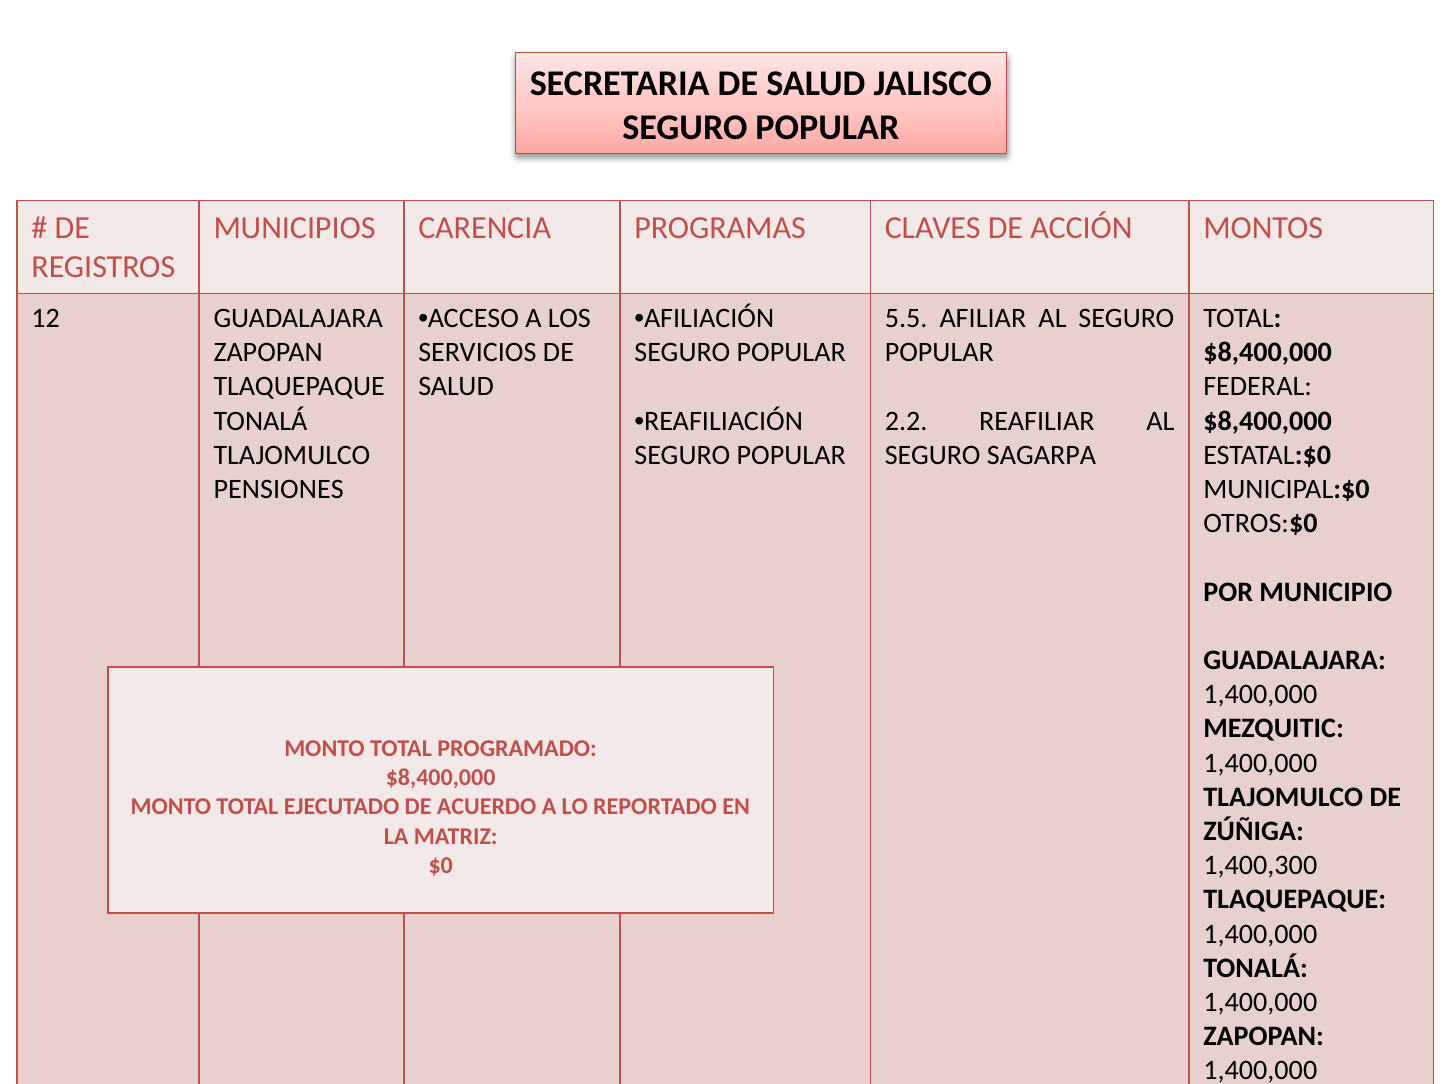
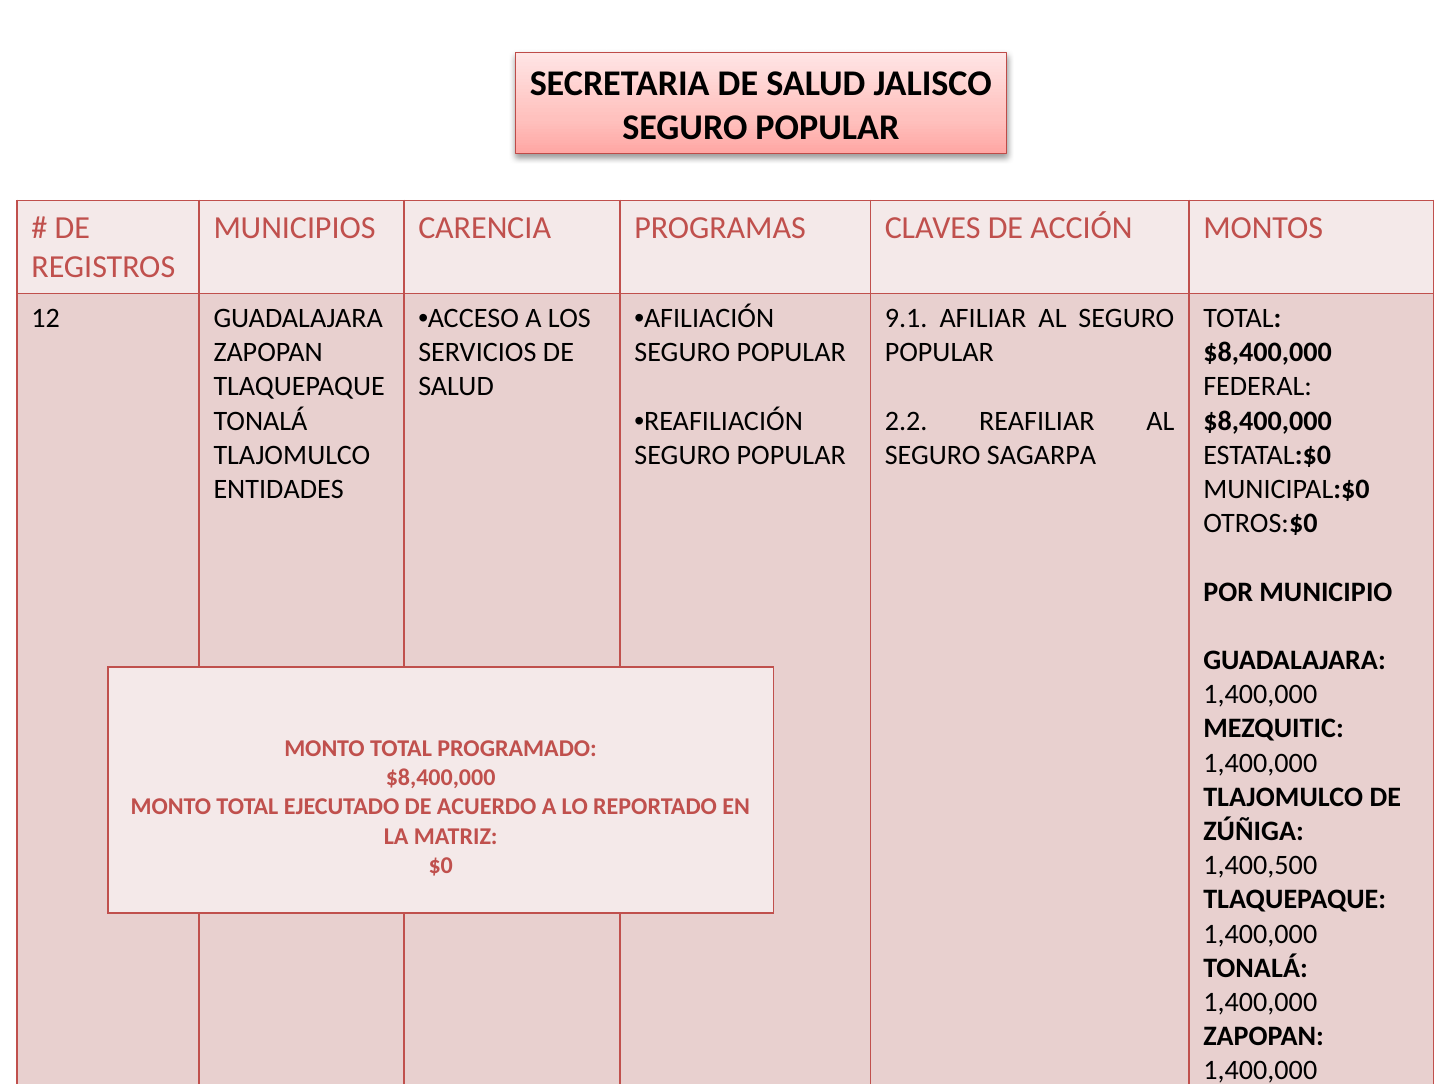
5.5: 5.5 -> 9.1 (906, 318)
PENSIONES: PENSIONES -> ENTIDADES (279, 489)
1,400,300: 1,400,300 -> 1,400,500 (1260, 865)
